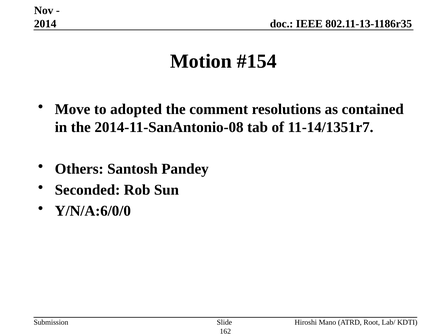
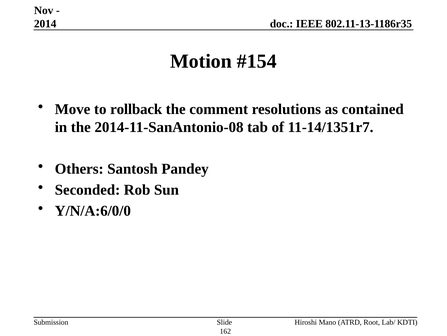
adopted: adopted -> rollback (136, 109)
